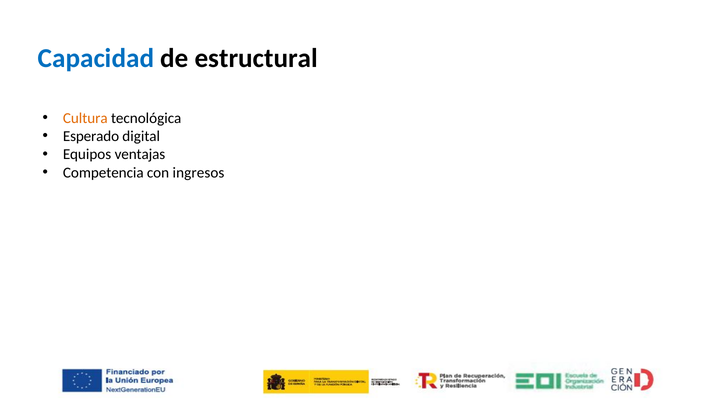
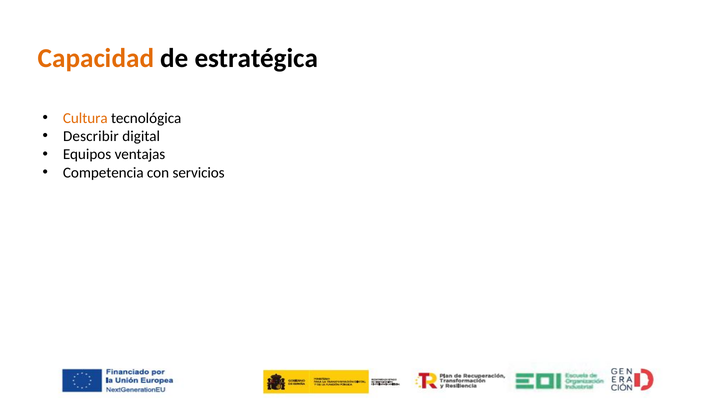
Capacidad colour: blue -> orange (96, 58)
estructural: estructural -> estratégica (256, 58)
Esperado: Esperado -> Describir (91, 136)
ingresos: ingresos -> servicios (199, 173)
